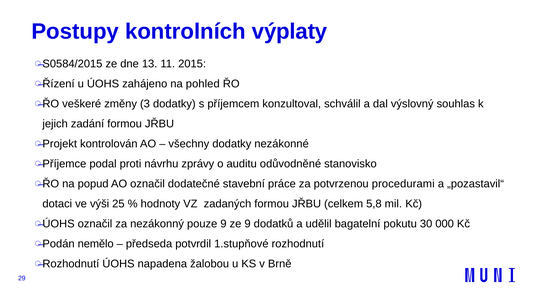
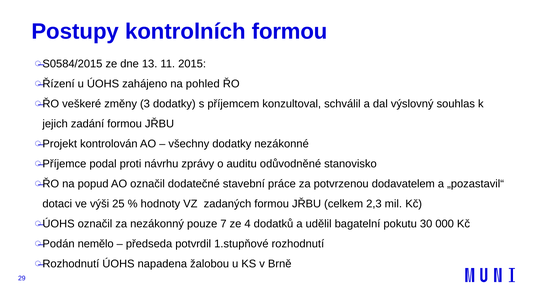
kontrolních výplaty: výplaty -> formou (290, 32)
procedurami: procedurami -> dodavatelem (403, 184)
5,8: 5,8 -> 2,3 (374, 204)
pouze 9: 9 -> 7 (223, 224)
ze 9: 9 -> 4 (248, 224)
